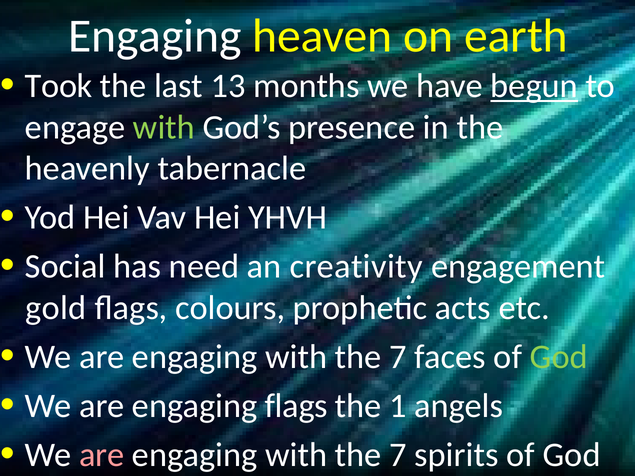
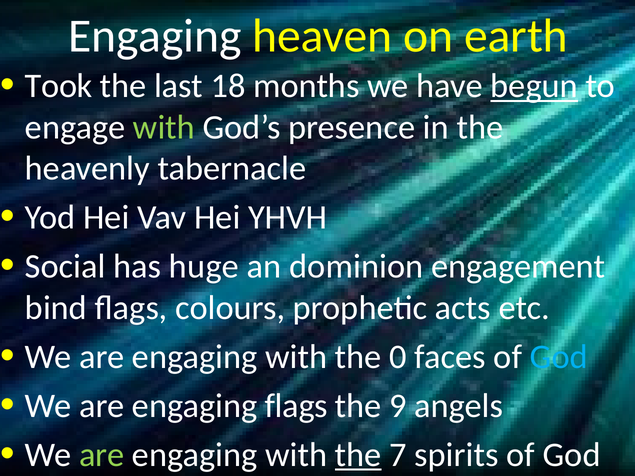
13: 13 -> 18 (228, 86)
need: need -> huge (204, 267)
creativity: creativity -> dominion (356, 267)
gold: gold -> bind (56, 308)
7: 7 -> 0 (398, 357)
God colour: light green -> light blue (559, 357)
1: 1 -> 9 (398, 406)
are colour: pink -> light green (102, 455)
the underline: none -> present (358, 455)
